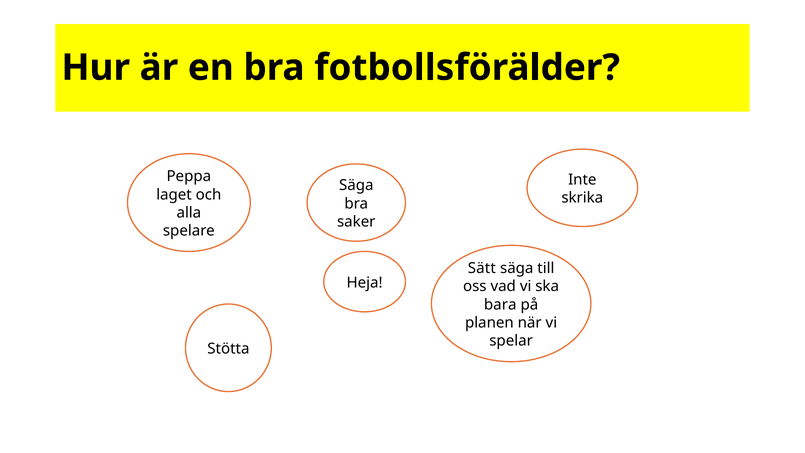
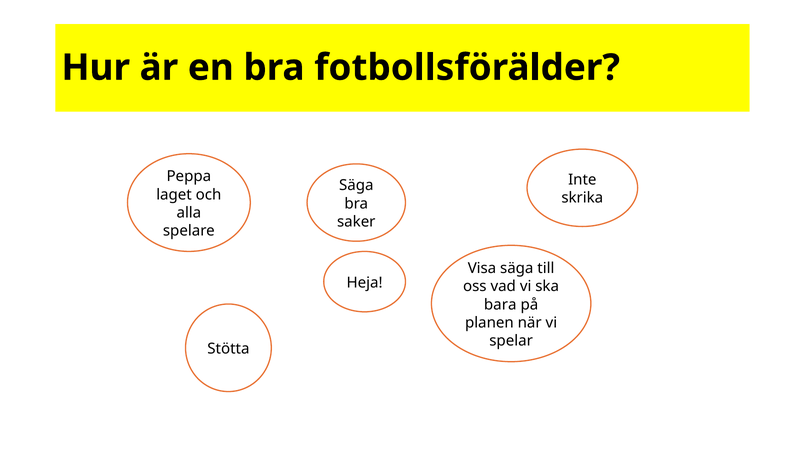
Sätt: Sätt -> Visa (482, 268)
